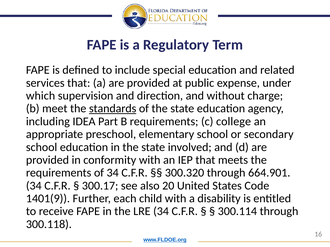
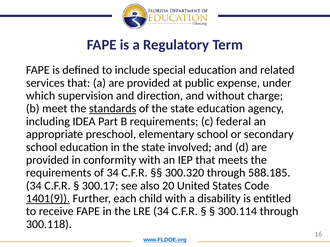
college: college -> federal (234, 122)
664.901: 664.901 -> 588.185 (269, 173)
1401(9 underline: none -> present (48, 199)
